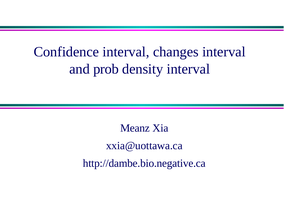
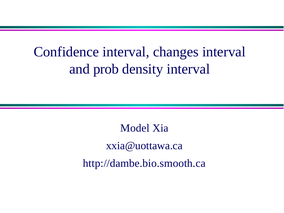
Meanz: Meanz -> Model (135, 128)
http://dambe.bio.negative.ca: http://dambe.bio.negative.ca -> http://dambe.bio.smooth.ca (144, 163)
